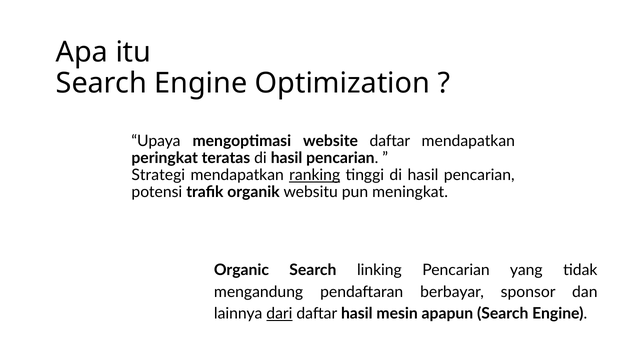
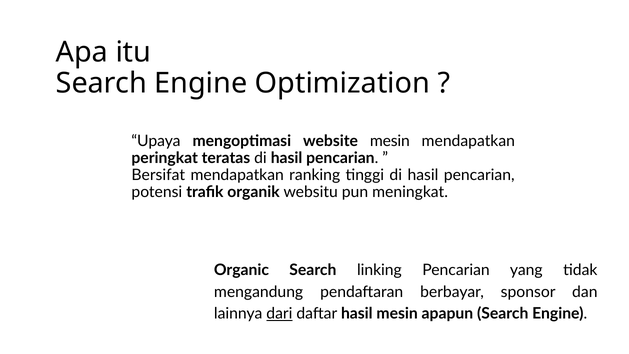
website daftar: daftar -> mesin (390, 141)
Strategi: Strategi -> Bersifat (158, 175)
ranking underline: present -> none (315, 175)
